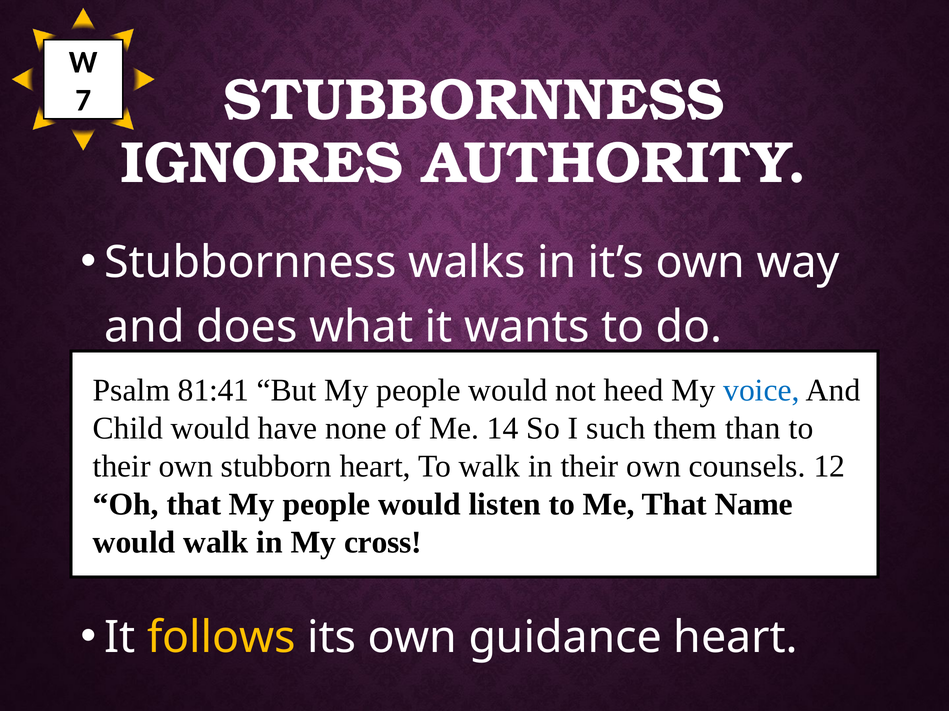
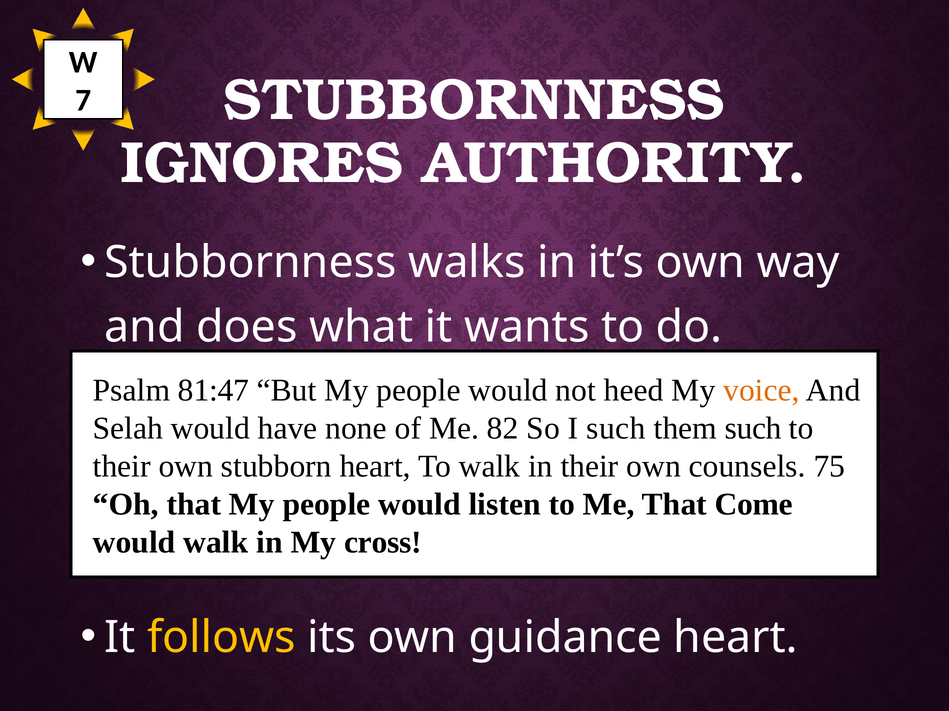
81:41: 81:41 -> 81:47 (214, 391)
voice colour: blue -> orange (761, 391)
Child: Child -> Selah (128, 429)
14: 14 -> 82 (503, 429)
them than: than -> such (753, 429)
12: 12 -> 75 (829, 467)
Name: Name -> Come (754, 505)
